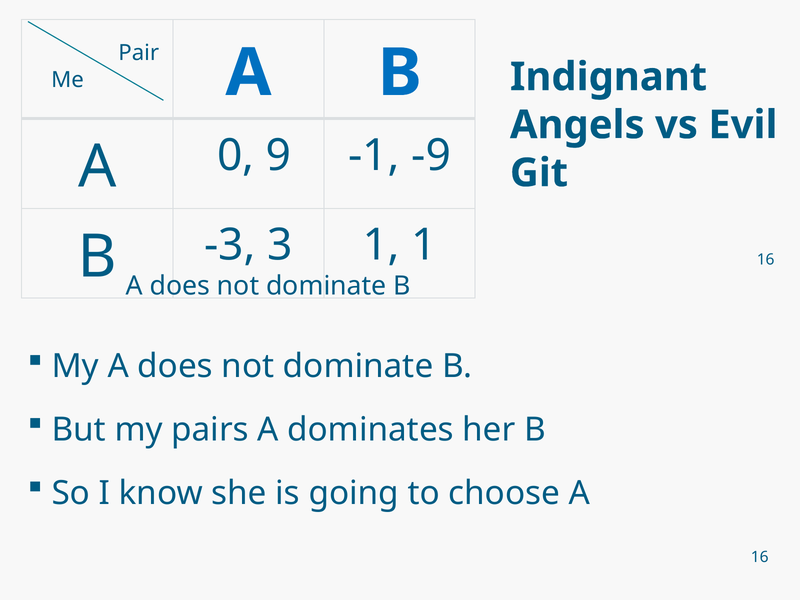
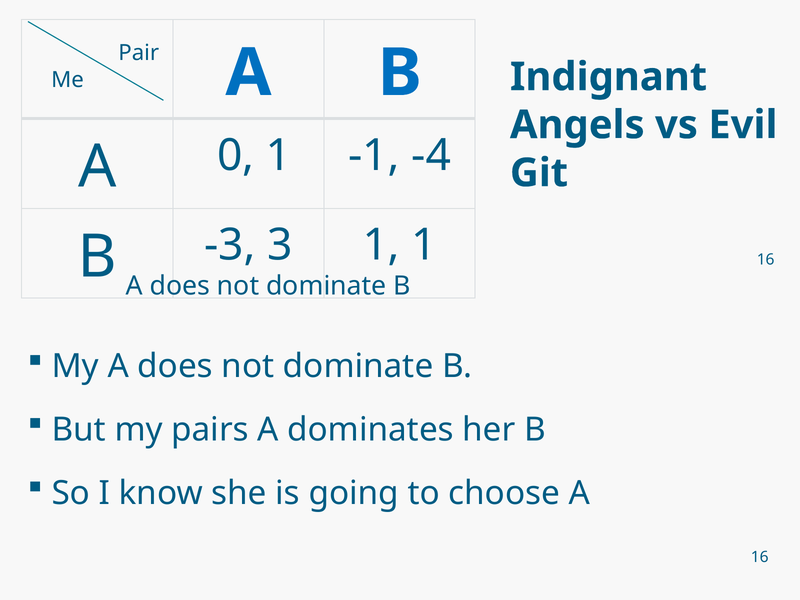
0 9: 9 -> 1 (279, 155)
-9: -9 -> -4 (431, 155)
